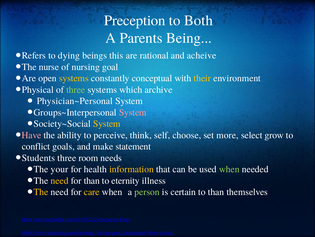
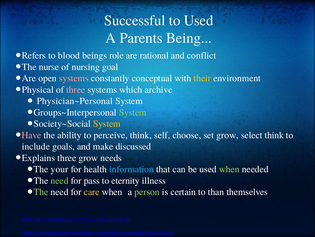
Preception: Preception -> Successful (135, 20)
to Both: Both -> Used (199, 20)
dying: dying -> blood (69, 55)
this: this -> role (117, 55)
acheive: acheive -> conflict (202, 55)
systems colour: yellow -> pink (74, 78)
three colour: light green -> pink (76, 89)
System colour: pink -> light green (133, 112)
set more: more -> grow (227, 135)
select grow: grow -> think (274, 135)
conflict: conflict -> include (36, 146)
statement: statement -> discussed (133, 146)
Students: Students -> Explains (38, 157)
three room: room -> grow (88, 157)
information colour: yellow -> light blue (132, 169)
need colour: yellow -> light green (60, 180)
for than: than -> pass (92, 180)
The colour: yellow -> light green (41, 191)
